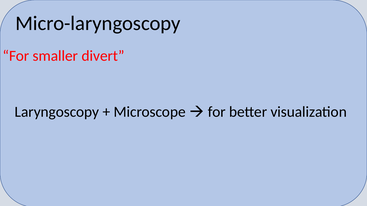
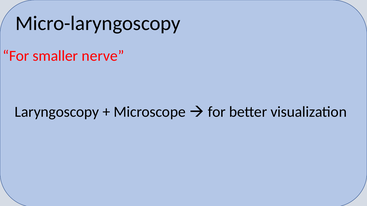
divert: divert -> nerve (103, 56)
